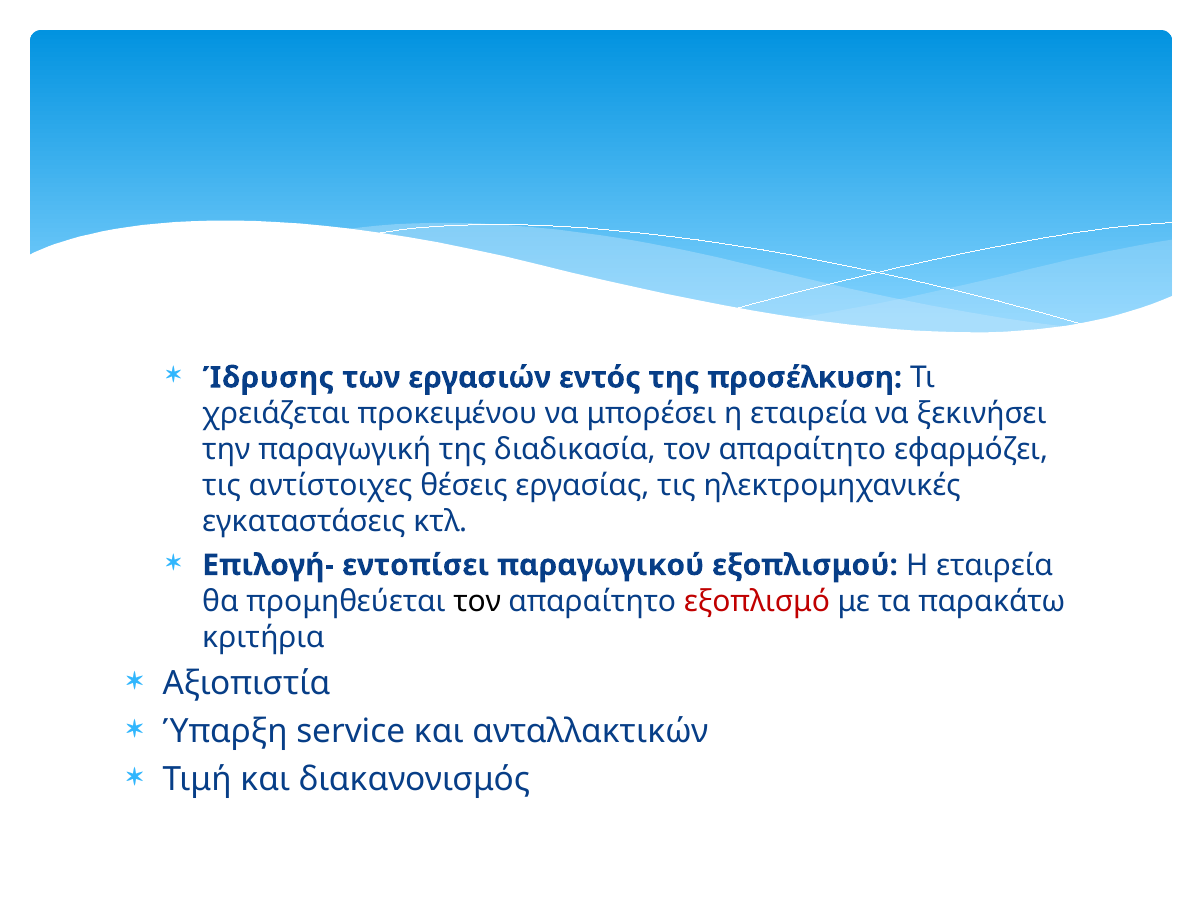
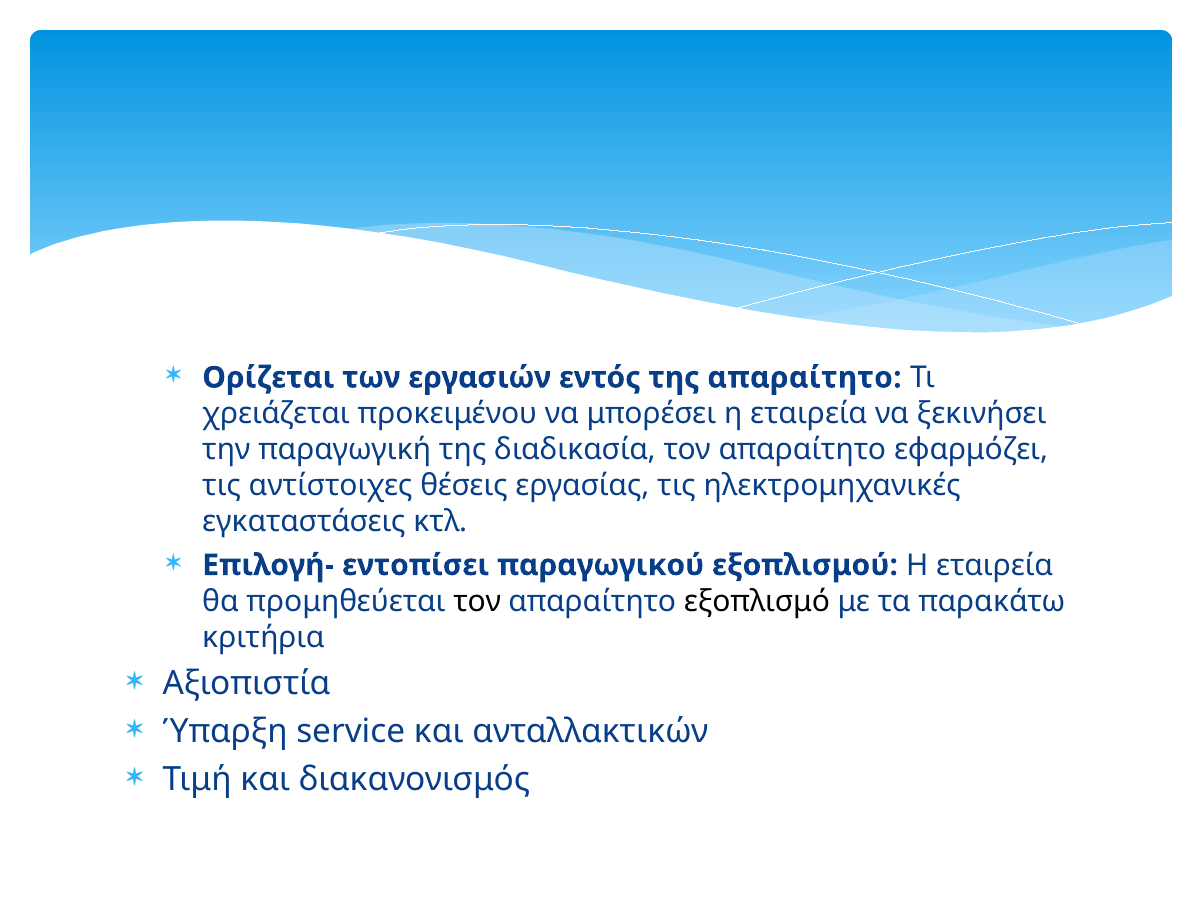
Ίδρυσης: Ίδρυσης -> Ορίζεται (268, 378)
της προσέλκυση: προσέλκυση -> απαραίτητο (804, 378)
εξοπλισμό colour: red -> black (757, 601)
